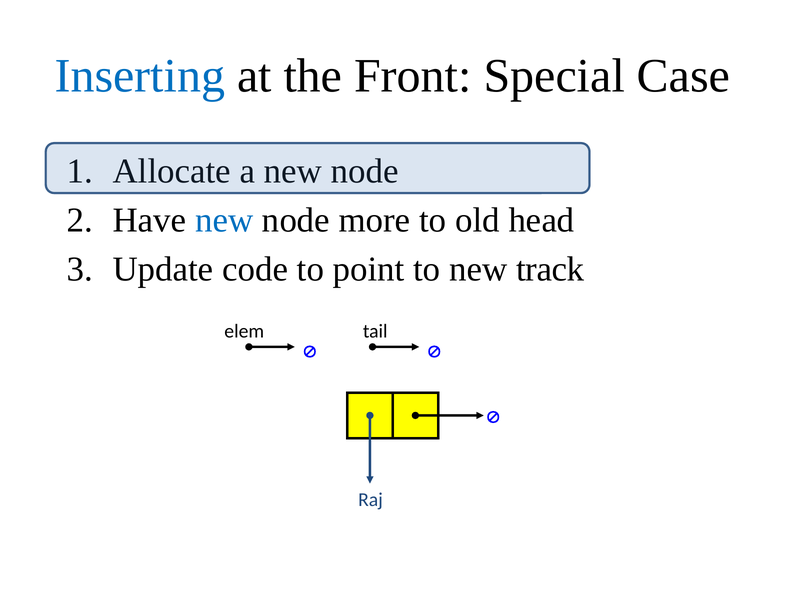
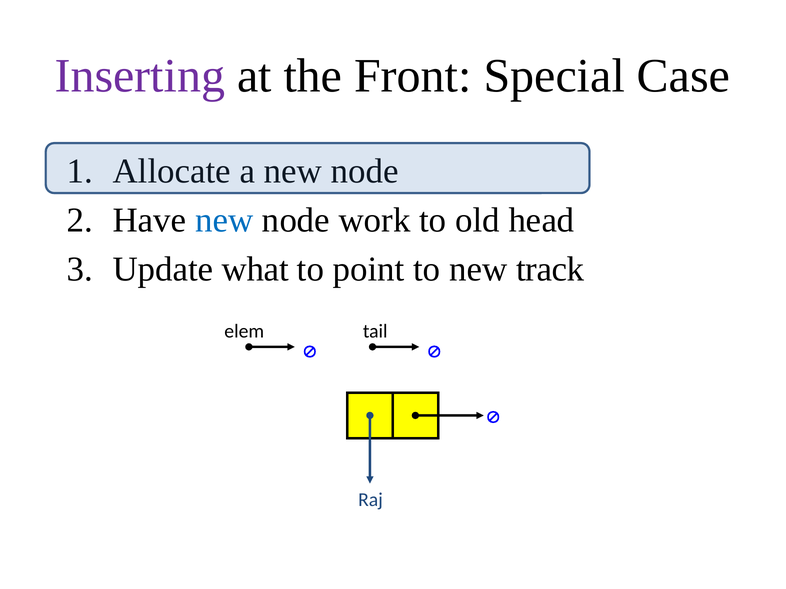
Inserting colour: blue -> purple (140, 76)
more: more -> work (375, 220)
code: code -> what (255, 269)
